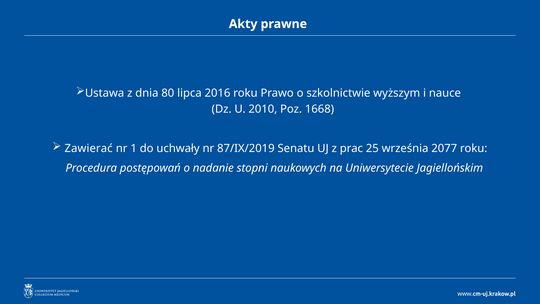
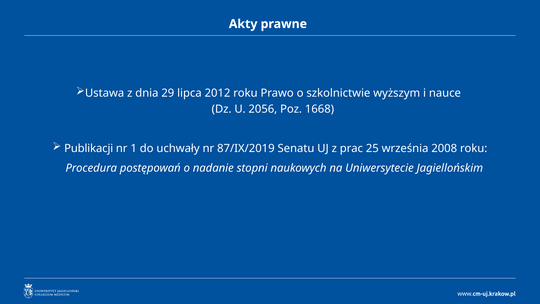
80: 80 -> 29 (168, 93)
2016: 2016 -> 2012 (218, 93)
2010: 2010 -> 2056 (263, 109)
Zawierać: Zawierać -> Publikacji (89, 148)
2077: 2077 -> 2008 (444, 148)
